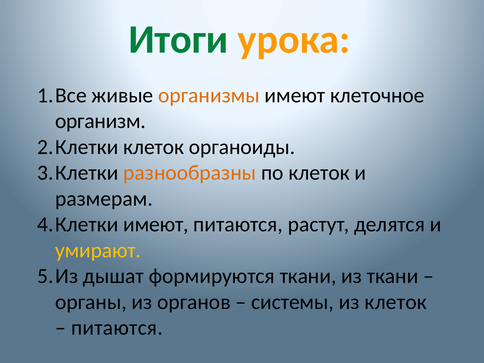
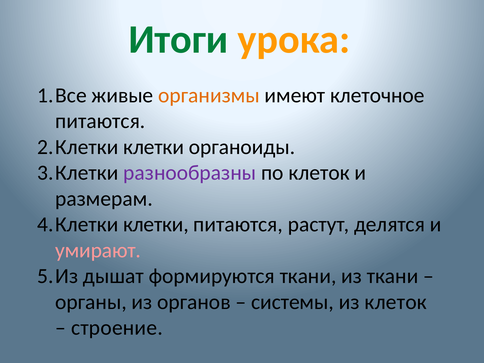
организм: организм -> питаются (100, 121)
клеток: клеток -> клетки (154, 147)
разнообразны colour: orange -> purple (190, 173)
имеют: имеют -> клетки (156, 224)
умирают colour: yellow -> pink (98, 250)
питаются: питаются -> строение (117, 328)
